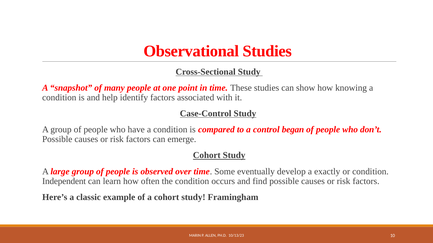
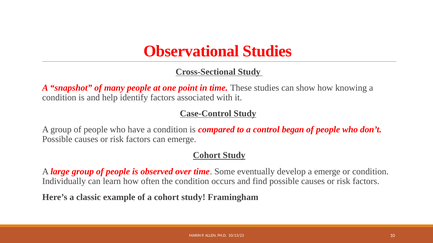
a exactly: exactly -> emerge (327, 172)
Independent: Independent -> Individually (64, 182)
